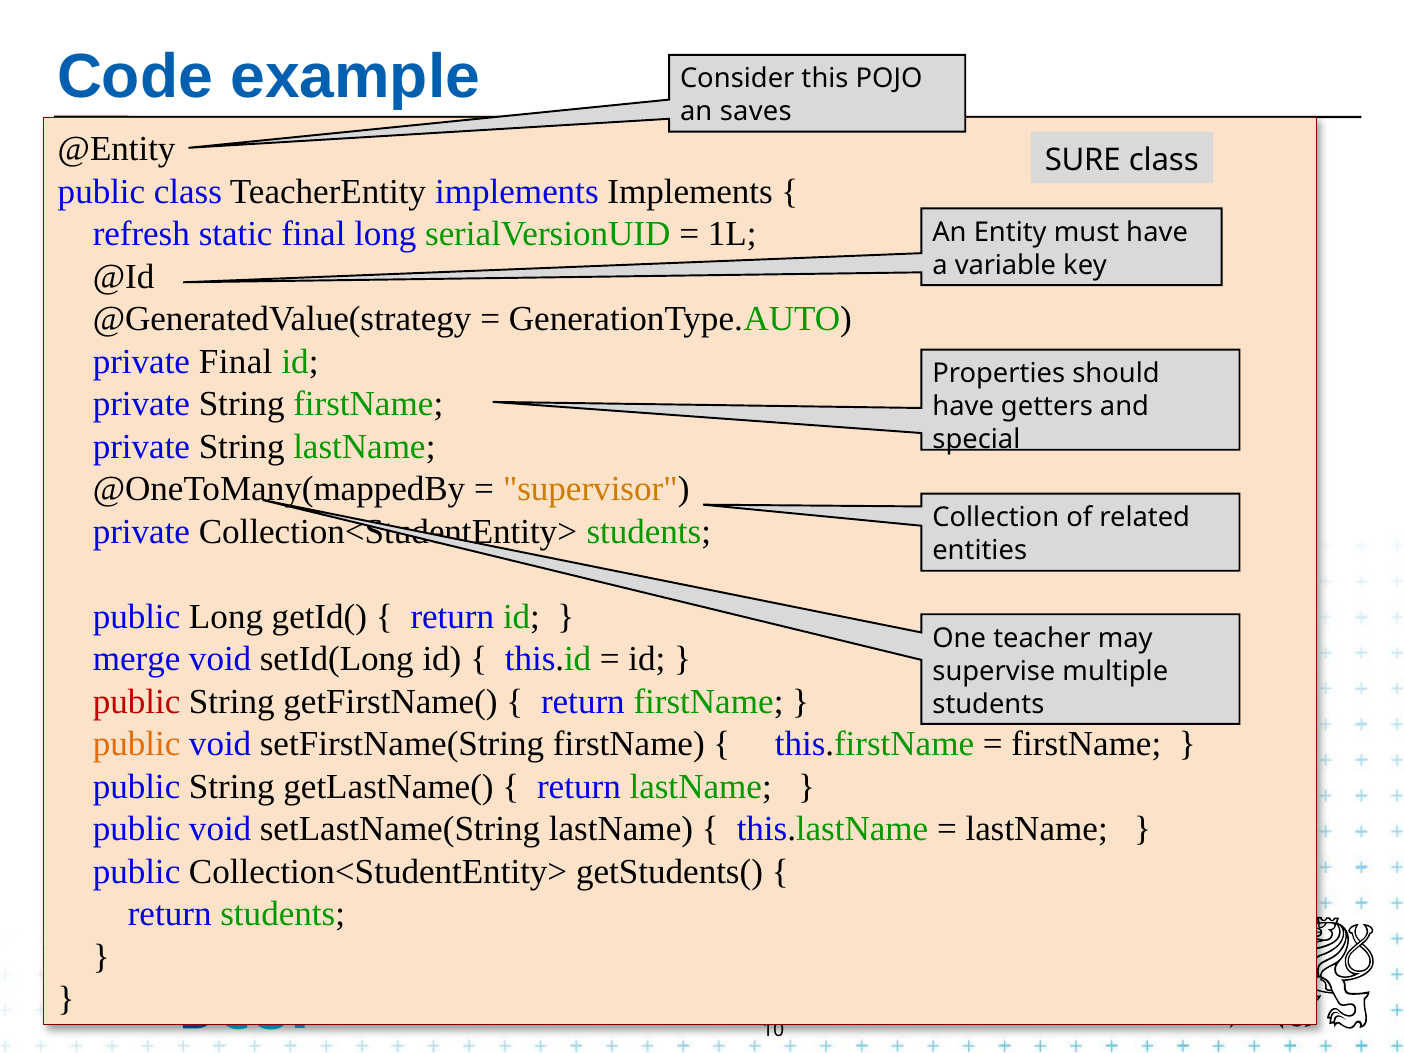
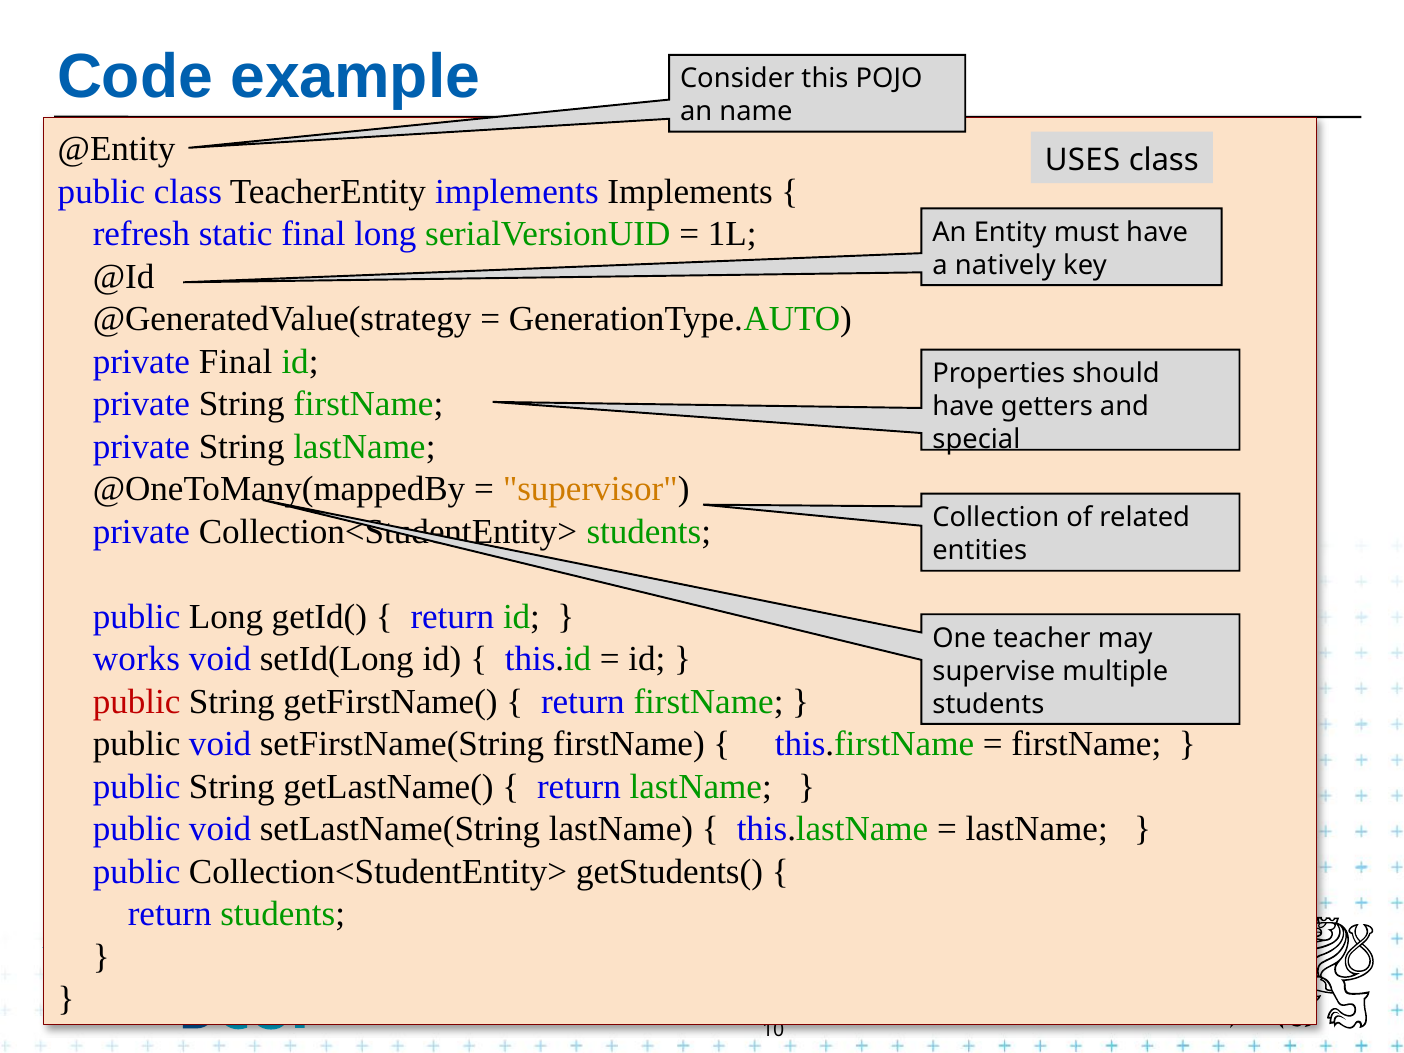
saves: saves -> name (756, 112)
SURE: SURE -> USES (1083, 160)
variable: variable -> natively (1005, 266)
merge: merge -> works (136, 659)
public colour: orange -> black (137, 744)
